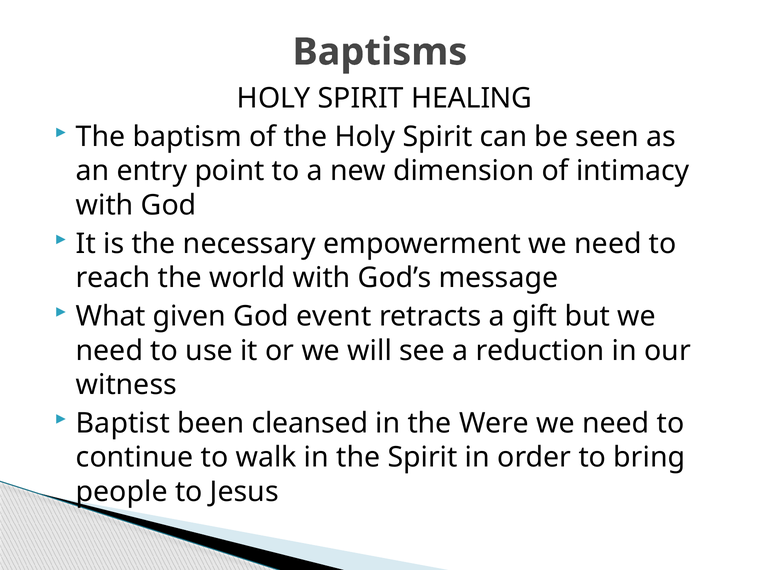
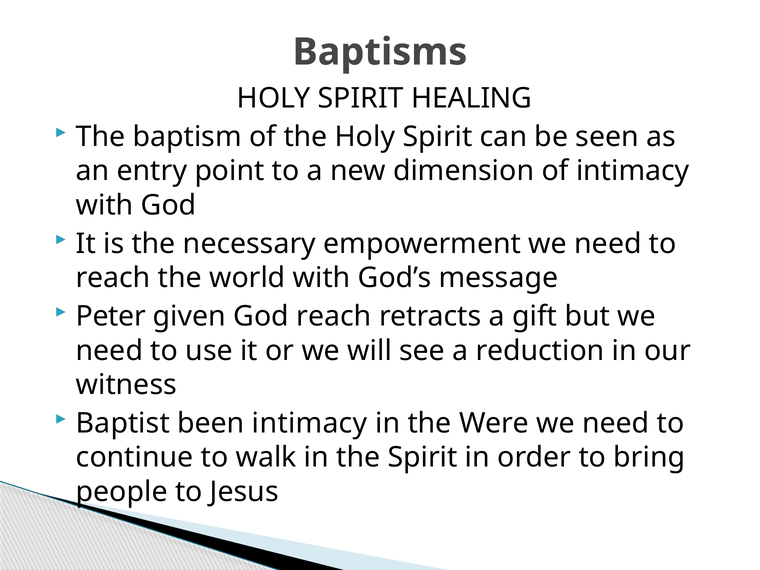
What: What -> Peter (111, 316)
God event: event -> reach (334, 316)
been cleansed: cleansed -> intimacy (310, 423)
